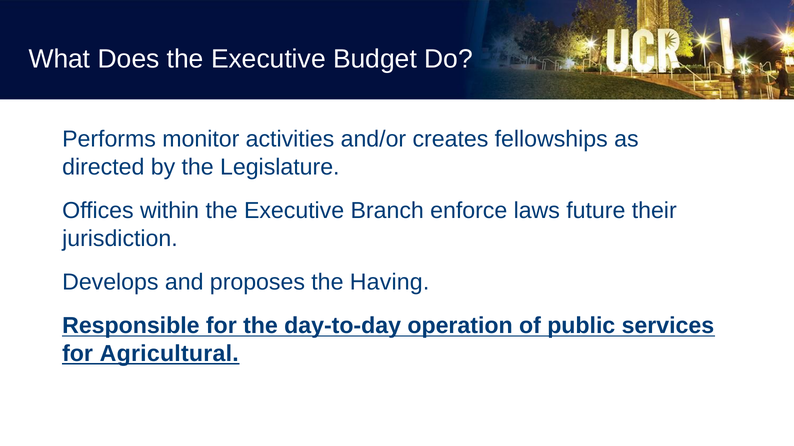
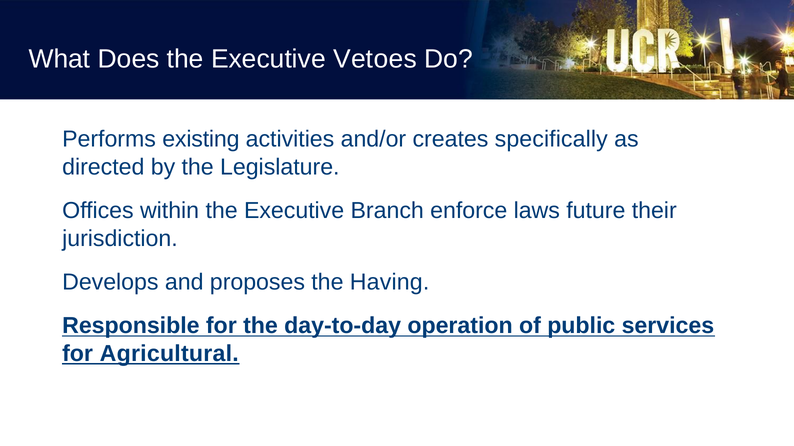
Budget: Budget -> Vetoes (375, 59)
monitor: monitor -> existing (201, 139)
fellowships: fellowships -> specifically (551, 139)
